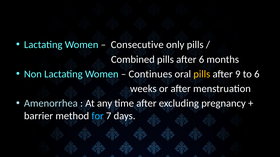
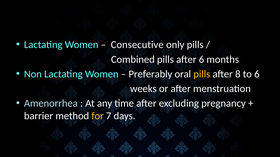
Continues: Continues -> Preferably (150, 74)
9: 9 -> 8 (238, 74)
for colour: light blue -> yellow (98, 116)
